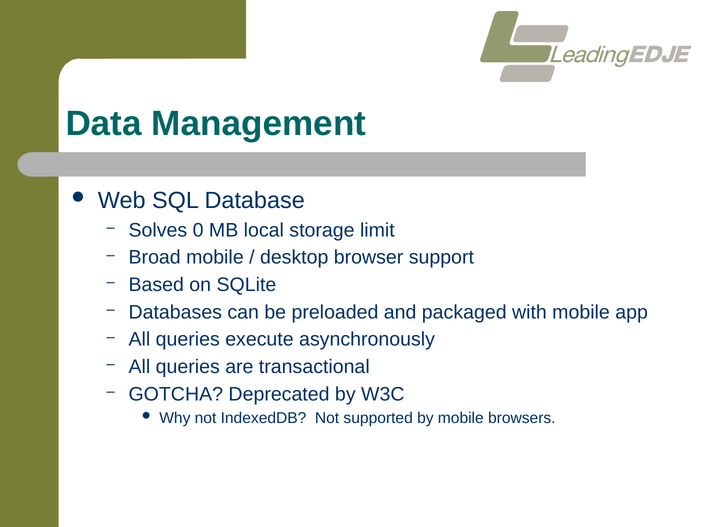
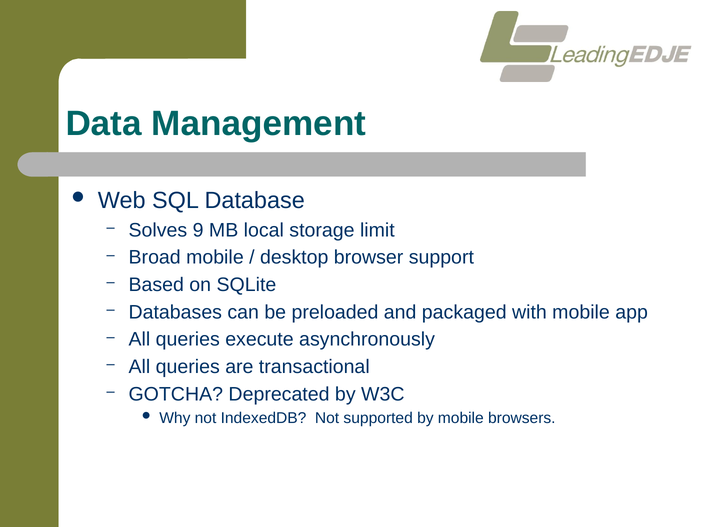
0: 0 -> 9 (198, 230)
